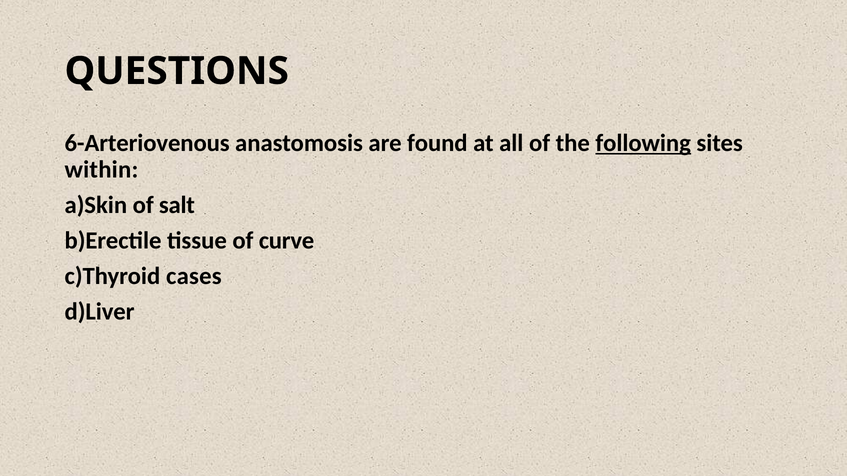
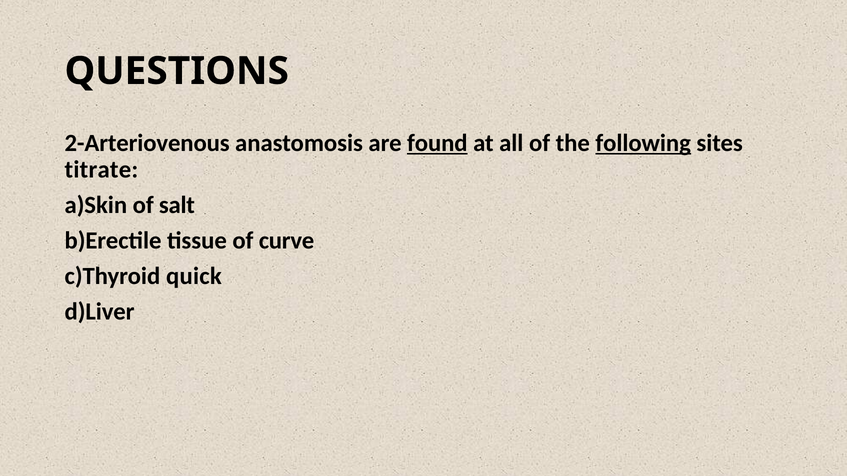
6-Arteriovenous: 6-Arteriovenous -> 2-Arteriovenous (147, 143)
found underline: none -> present (437, 143)
within: within -> titrate (101, 170)
cases: cases -> quick (194, 276)
